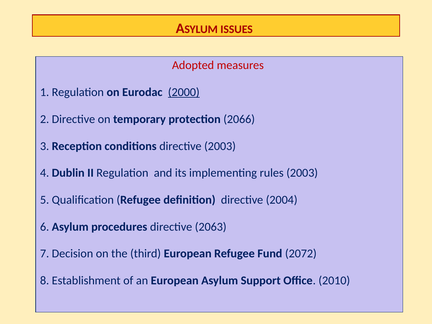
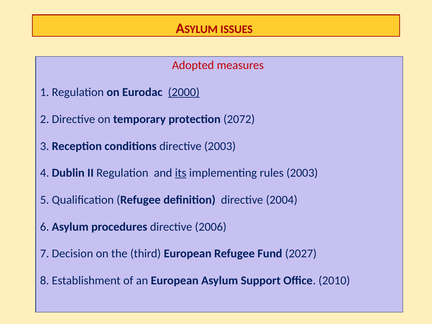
2066: 2066 -> 2072 (239, 119)
its underline: none -> present (181, 173)
2063: 2063 -> 2006 (211, 227)
2072: 2072 -> 2027 (301, 254)
